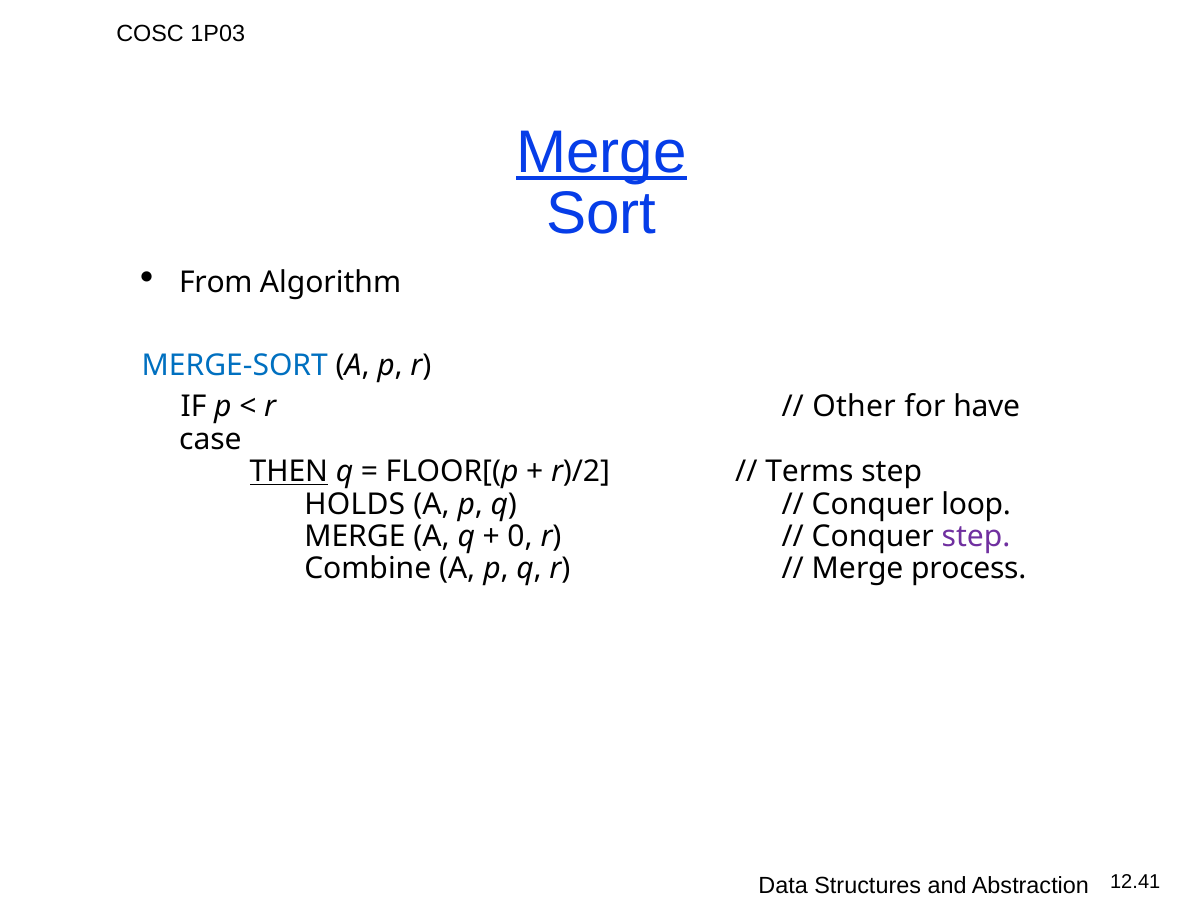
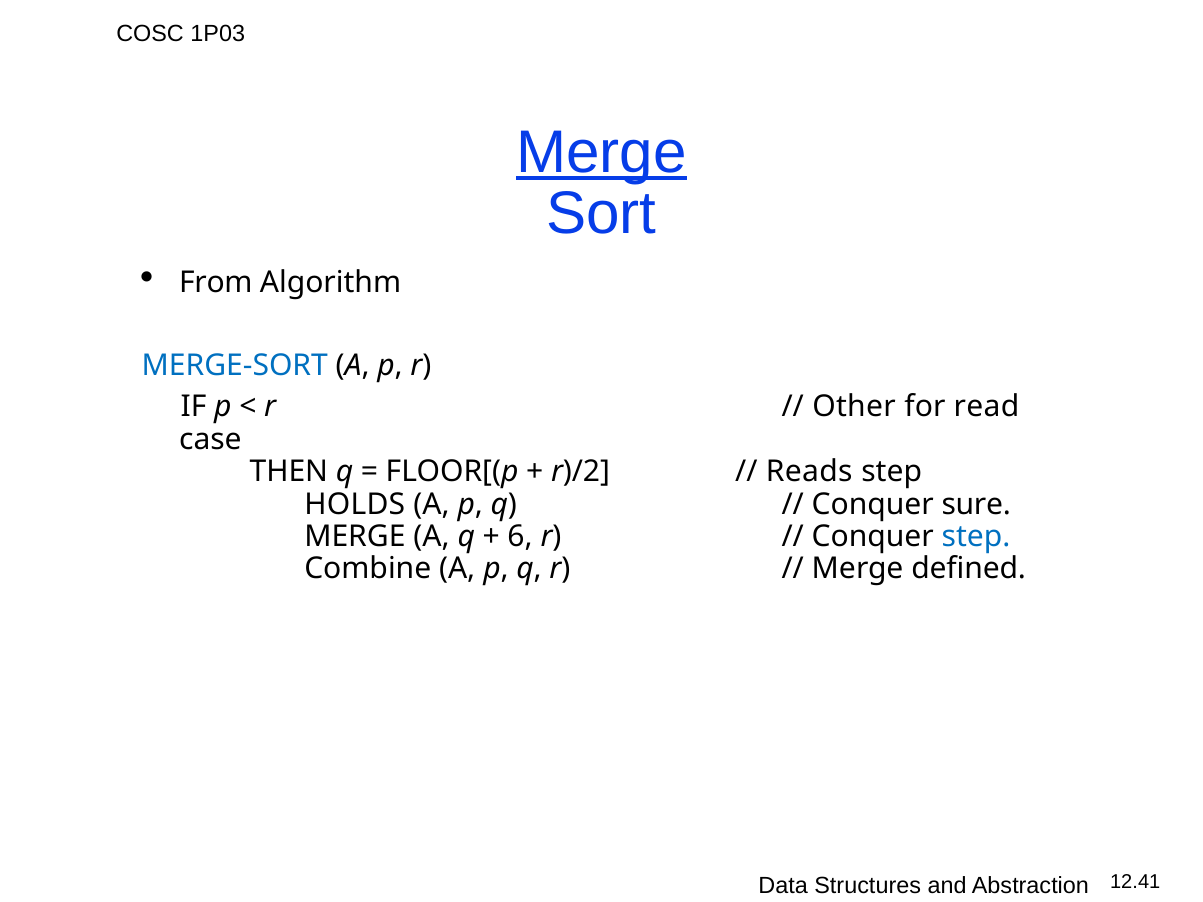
have: have -> read (986, 407)
THEN underline: present -> none (289, 472)
Terms: Terms -> Reads (809, 472)
loop: loop -> sure (976, 504)
0: 0 -> 6 (520, 537)
step colour: purple -> blue (976, 537)
process: process -> defined (969, 569)
